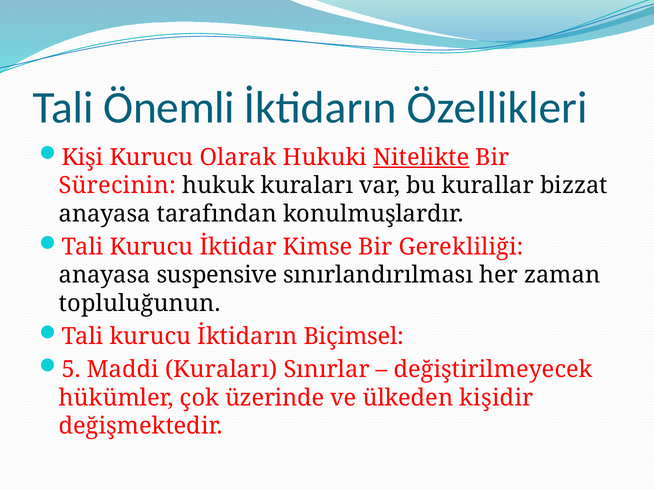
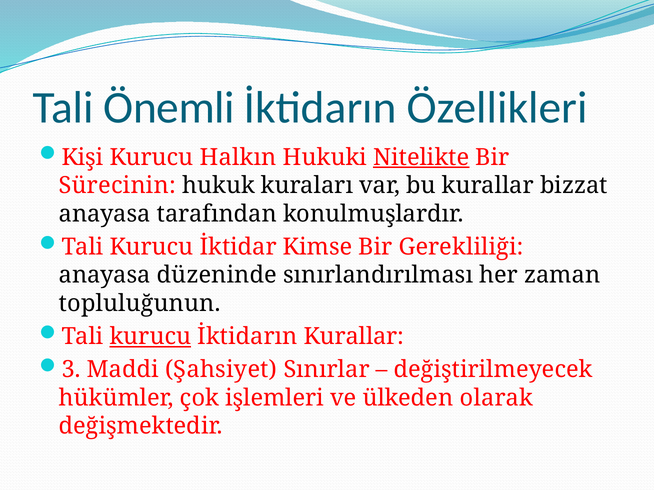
Olarak: Olarak -> Halkın (238, 157)
suspensive: suspensive -> düzeninde (217, 275)
kurucu underline: none -> present (150, 337)
İktidarın Biçimsel: Biçimsel -> Kurallar (354, 337)
5: 5 -> 3 (71, 370)
Maddi Kuraları: Kuraları -> Şahsiyet (221, 370)
üzerinde: üzerinde -> işlemleri (275, 398)
kişidir: kişidir -> olarak (496, 398)
